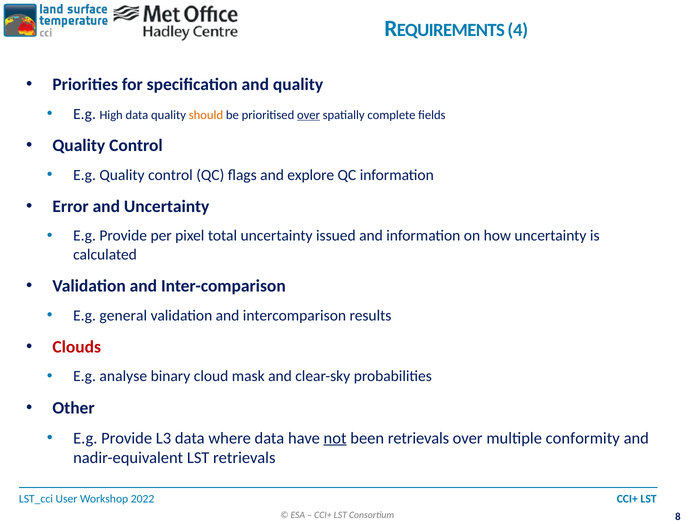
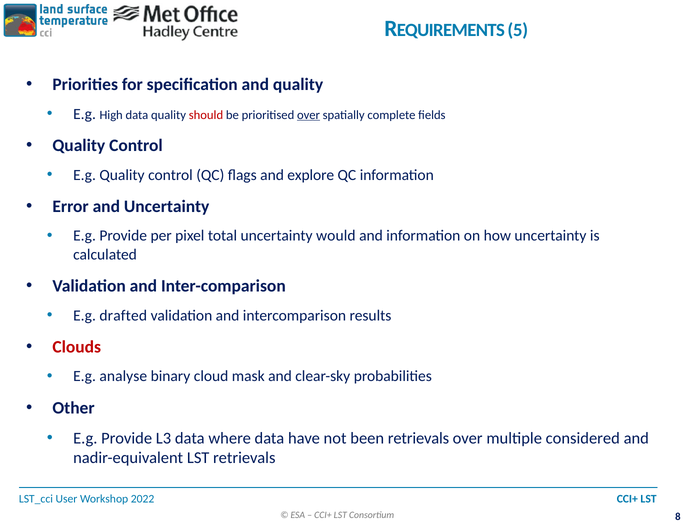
4: 4 -> 5 (518, 30)
should colour: orange -> red (206, 115)
issued: issued -> would (336, 236)
general: general -> drafted (123, 316)
not underline: present -> none (335, 438)
conformity: conformity -> considered (583, 438)
